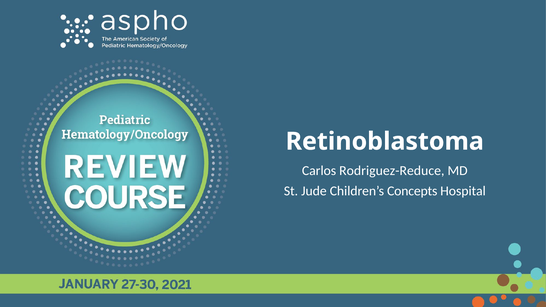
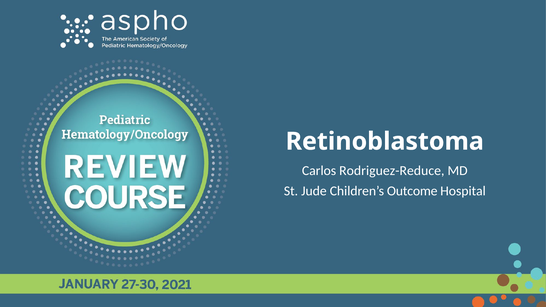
Concepts: Concepts -> Outcome (412, 191)
